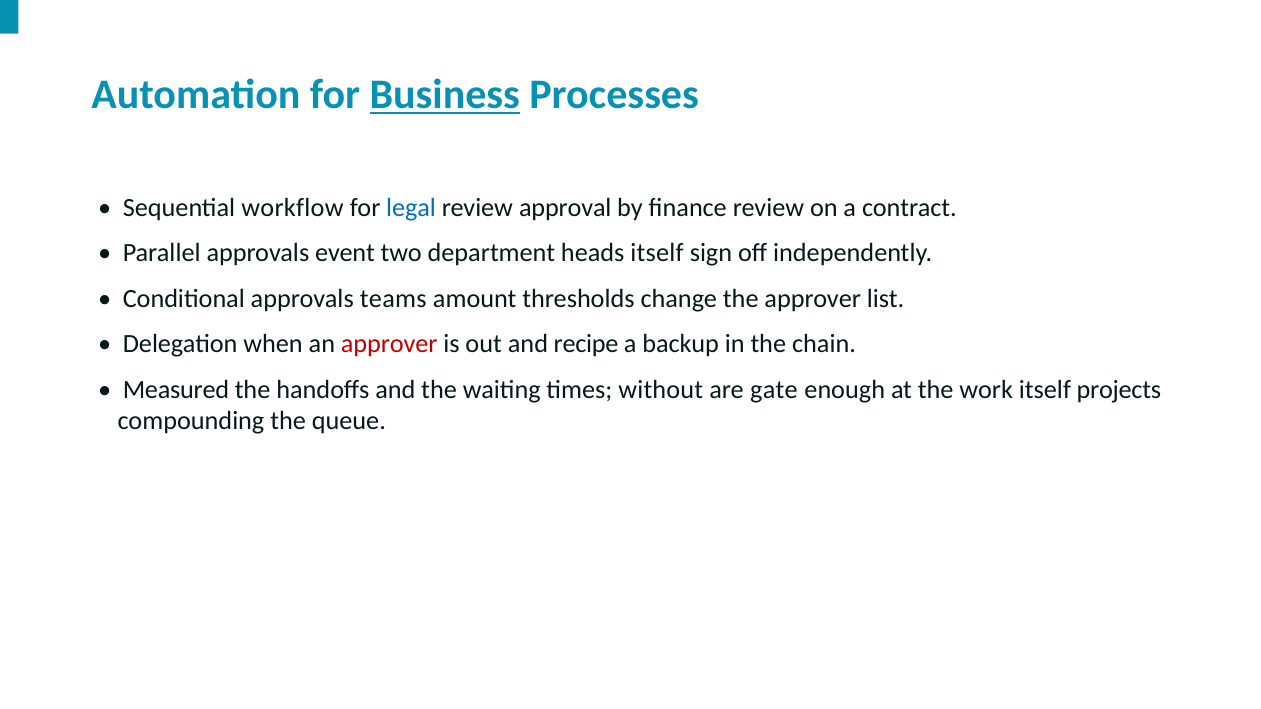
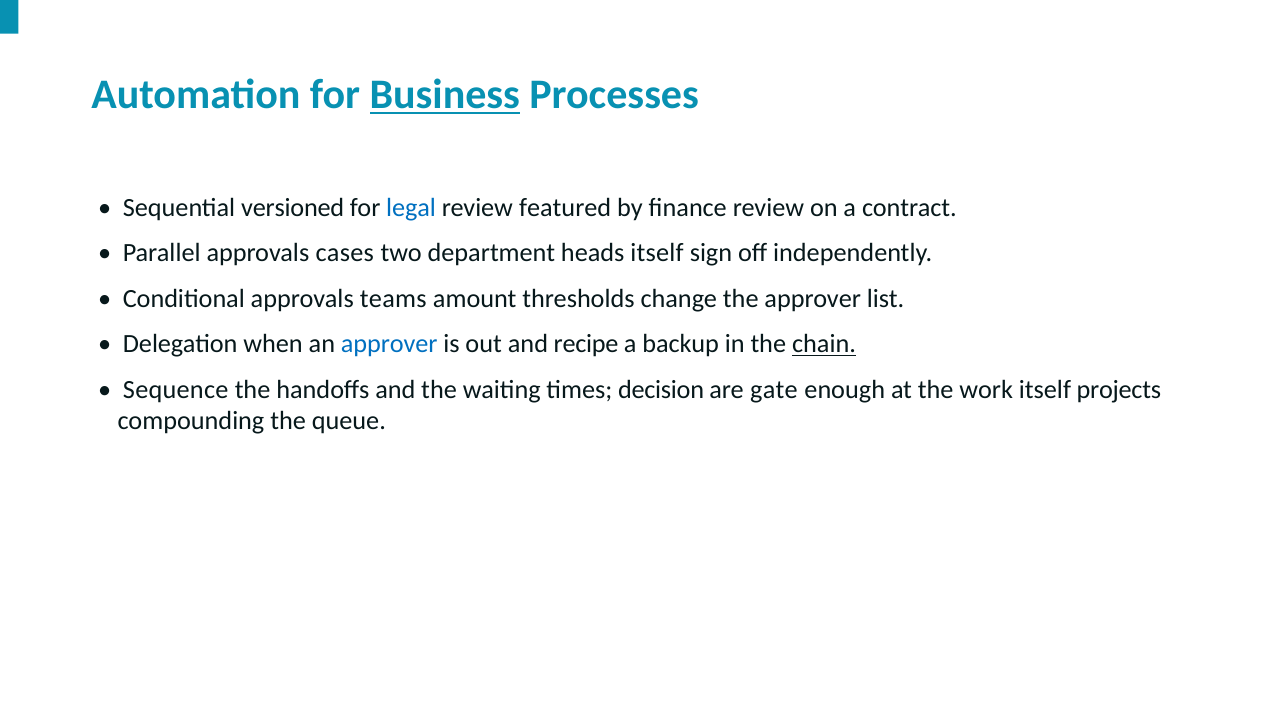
workflow: workflow -> versioned (293, 208)
approval: approval -> featured (565, 208)
event: event -> cases (345, 253)
approver colour: red -> blue (389, 344)
chain underline: none -> present (824, 344)
Measured: Measured -> Sequence (176, 390)
without: without -> decision (661, 390)
